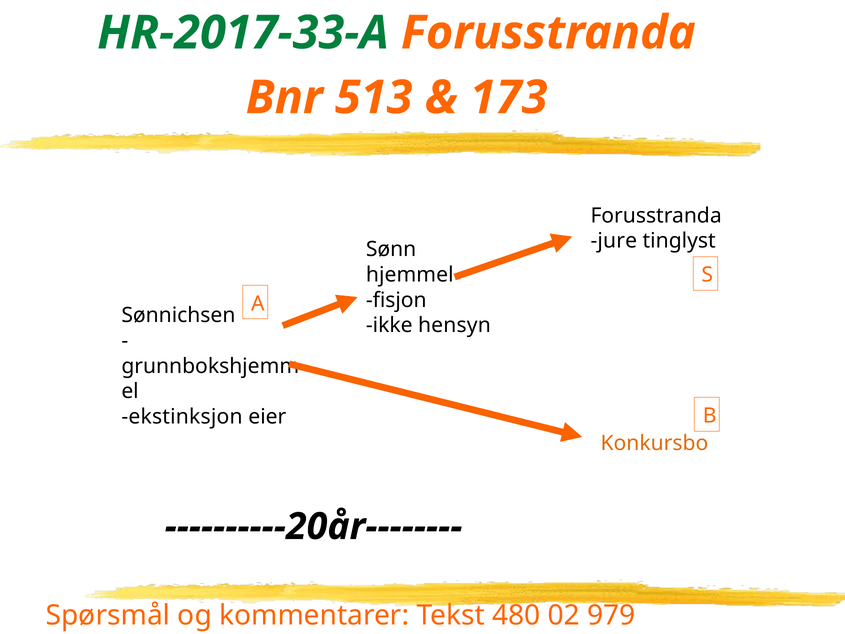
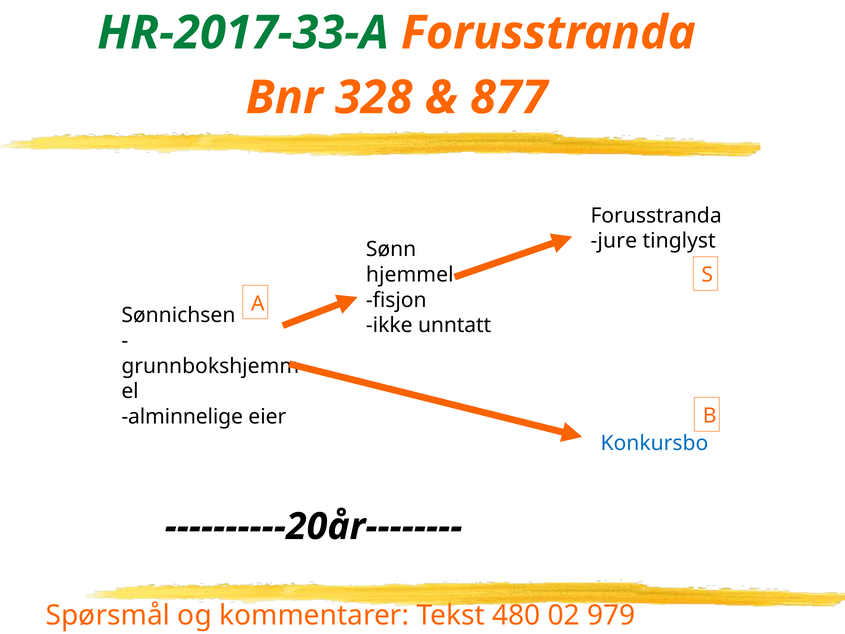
513: 513 -> 328 (374, 98)
173: 173 -> 877 (509, 98)
hensyn: hensyn -> unntatt (455, 325)
ekstinksjon: ekstinksjon -> alminnelige (182, 417)
Konkursbo colour: orange -> blue (654, 443)
